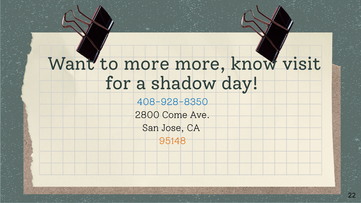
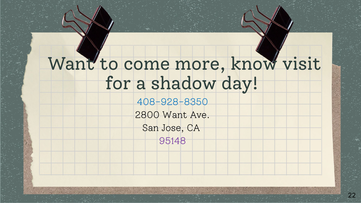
to more: more -> come (147, 64)
2800 Come: Come -> Want (175, 115)
95148 colour: orange -> purple (173, 141)
